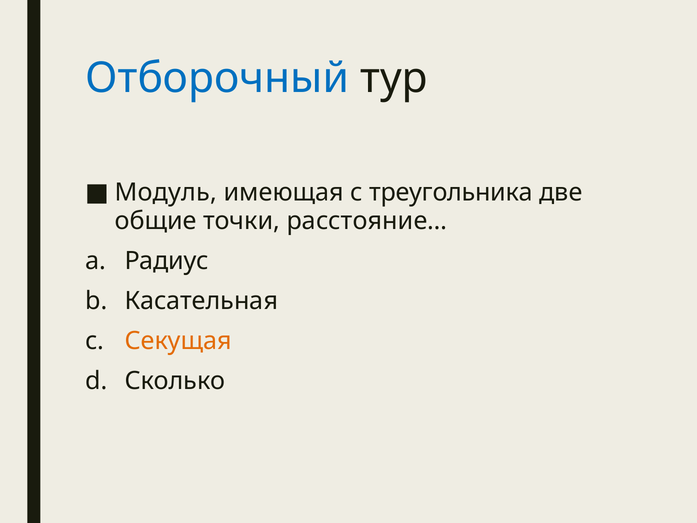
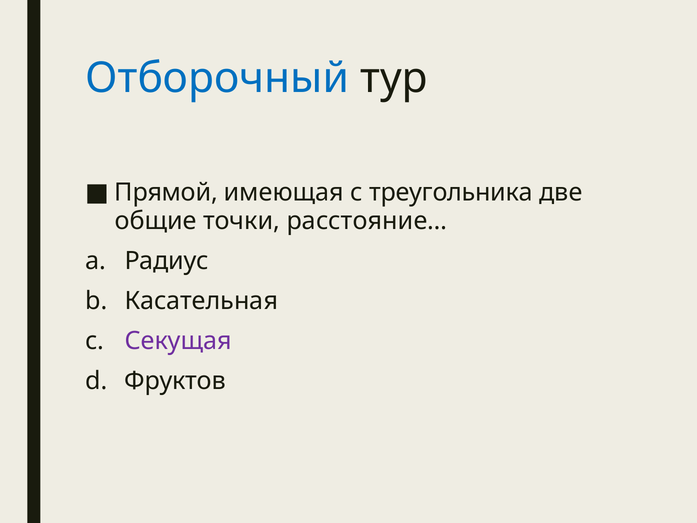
Модуль: Модуль -> Прямой (166, 192)
Секущая colour: orange -> purple (178, 341)
Сколько: Сколько -> Фруктов (175, 381)
